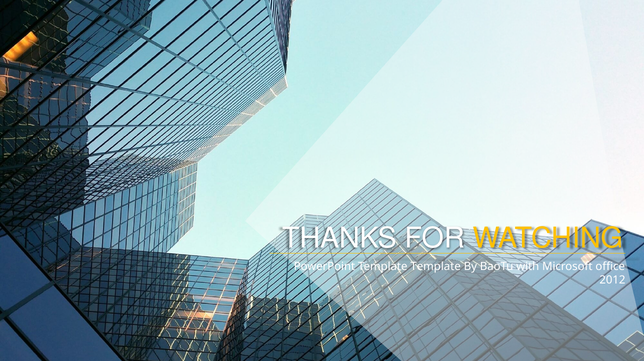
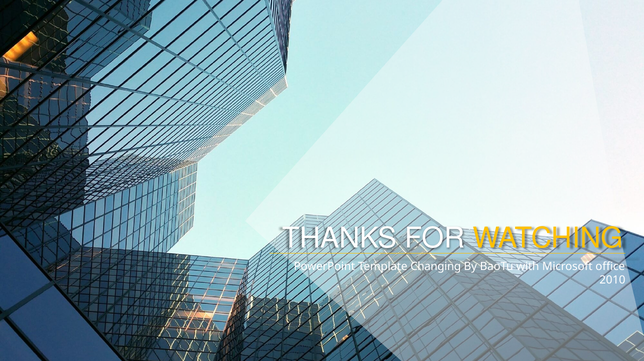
Template Template: Template -> Changing (436, 266)
2012: 2012 -> 2010 (612, 280)
